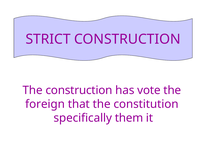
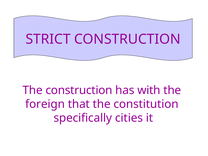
vote: vote -> with (149, 90)
them: them -> cities (129, 118)
